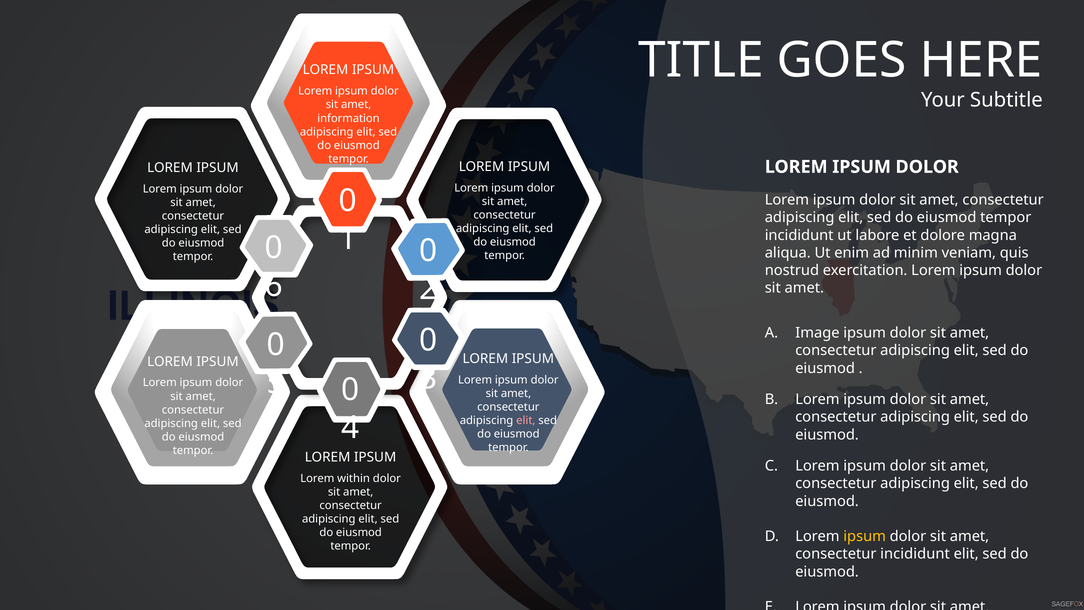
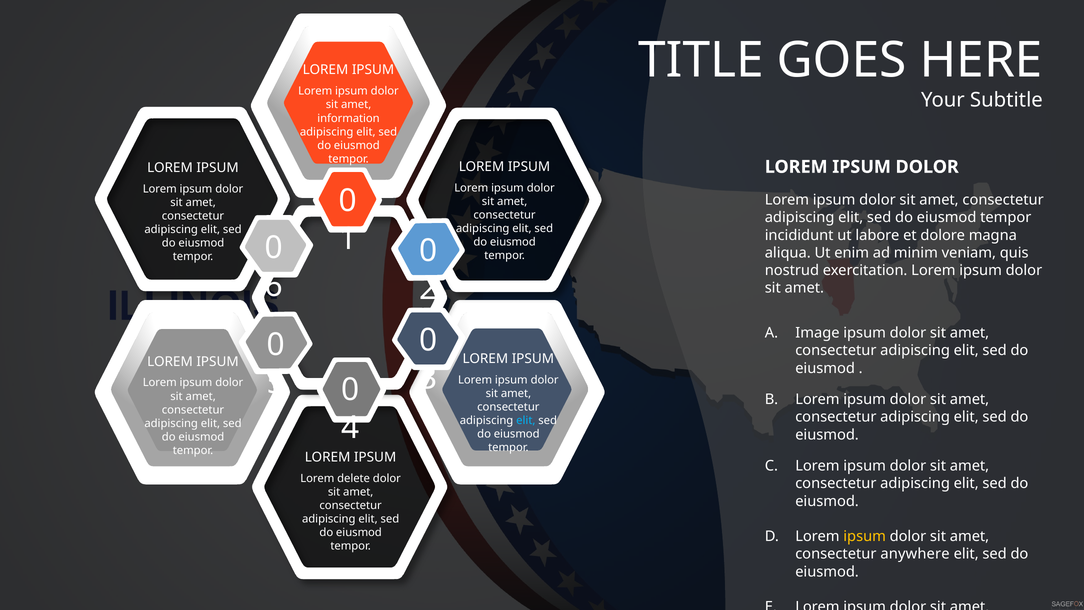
elit colour: pink -> light blue (526, 420)
within: within -> delete (354, 478)
consectetur incididunt: incididunt -> anywhere (915, 554)
